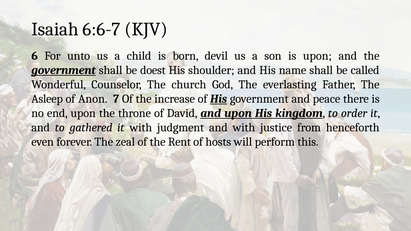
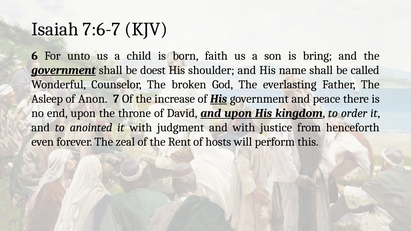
6:6-7: 6:6-7 -> 7:6-7 (102, 29)
devil: devil -> faith (216, 56)
is upon: upon -> bring (317, 56)
church: church -> broken (189, 84)
gathered: gathered -> anointed (91, 128)
